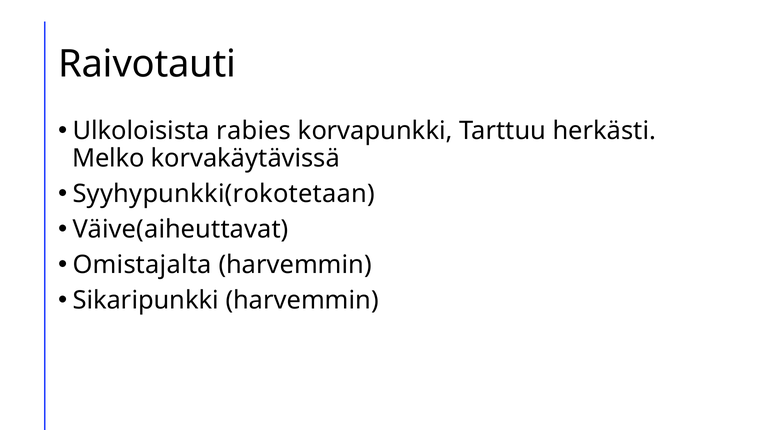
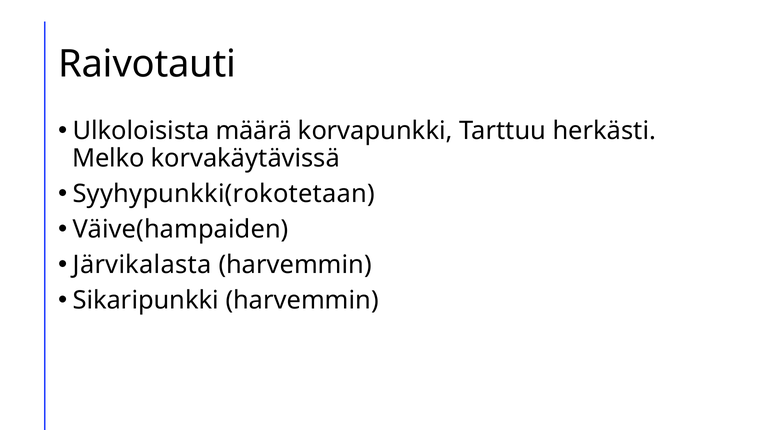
rabies: rabies -> määrä (254, 131)
Väive(aiheuttavat: Väive(aiheuttavat -> Väive(hampaiden (181, 229)
Omistajalta: Omistajalta -> Järvikalasta (142, 265)
